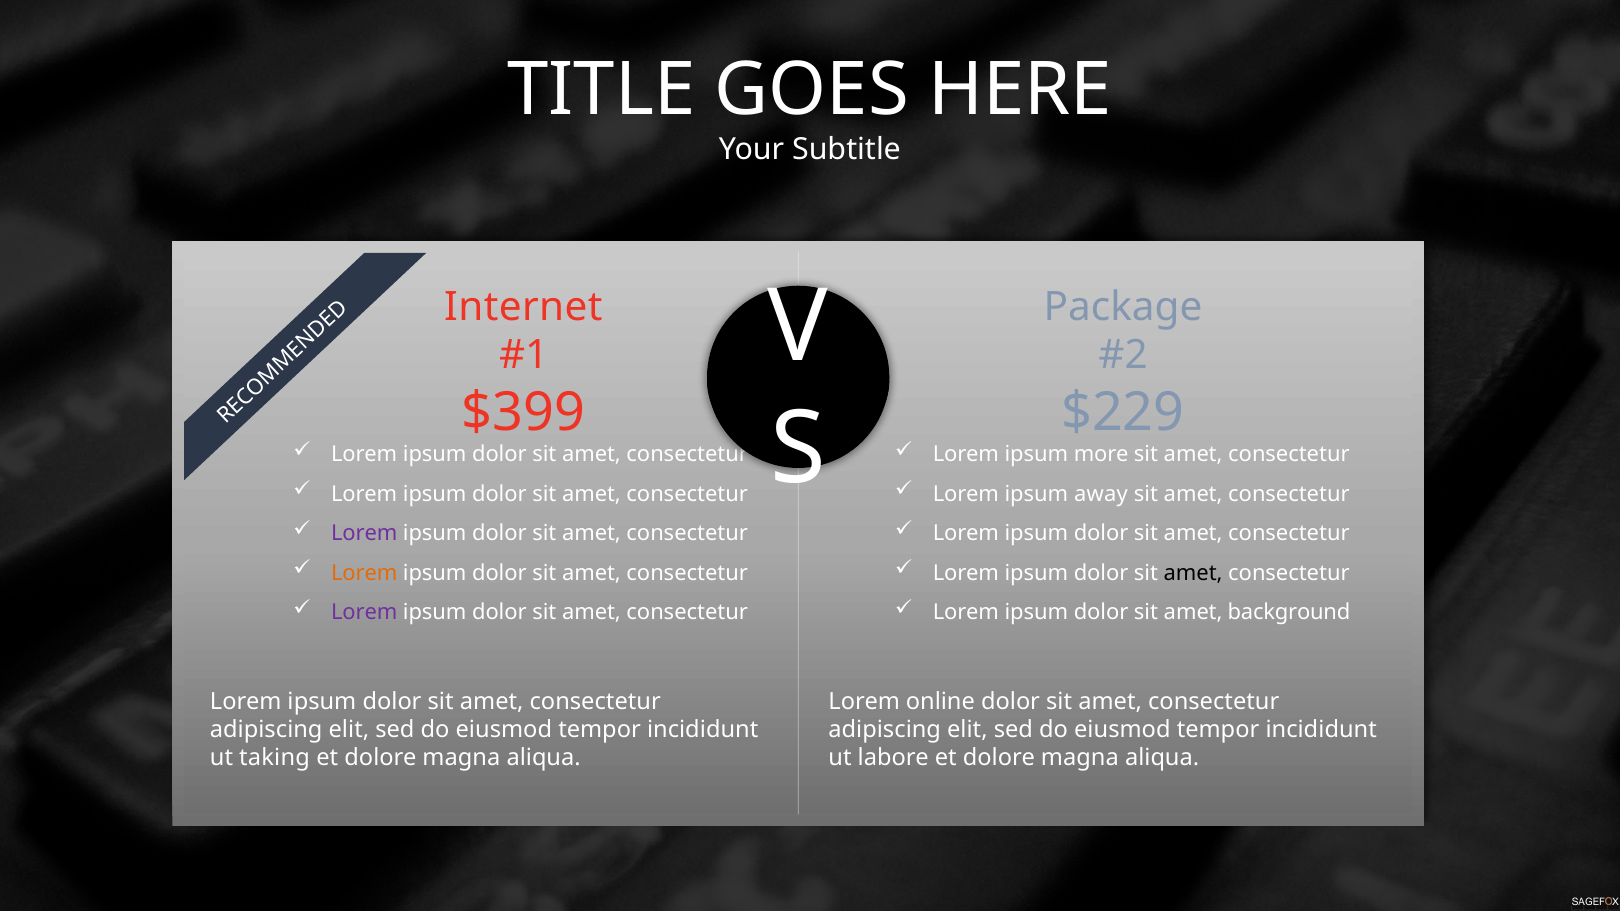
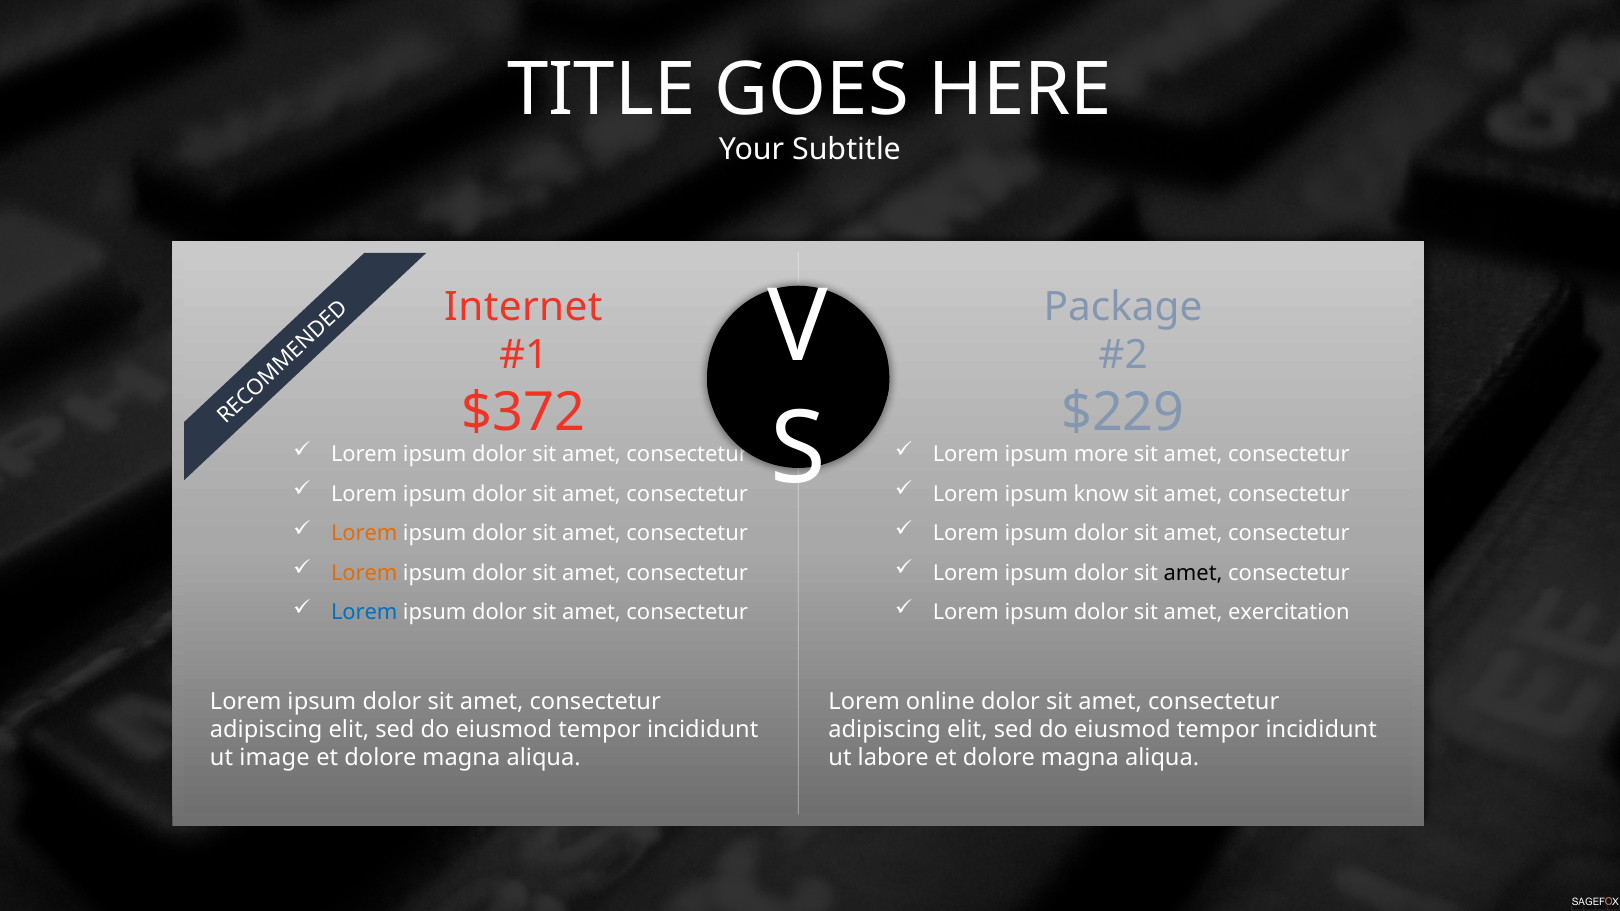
$399: $399 -> $372 (524, 413)
away: away -> know (1101, 494)
Lorem colour: purple -> orange (364, 534)
Lorem colour: purple -> blue (364, 613)
background: background -> exercitation (1289, 613)
taking: taking -> image (275, 758)
